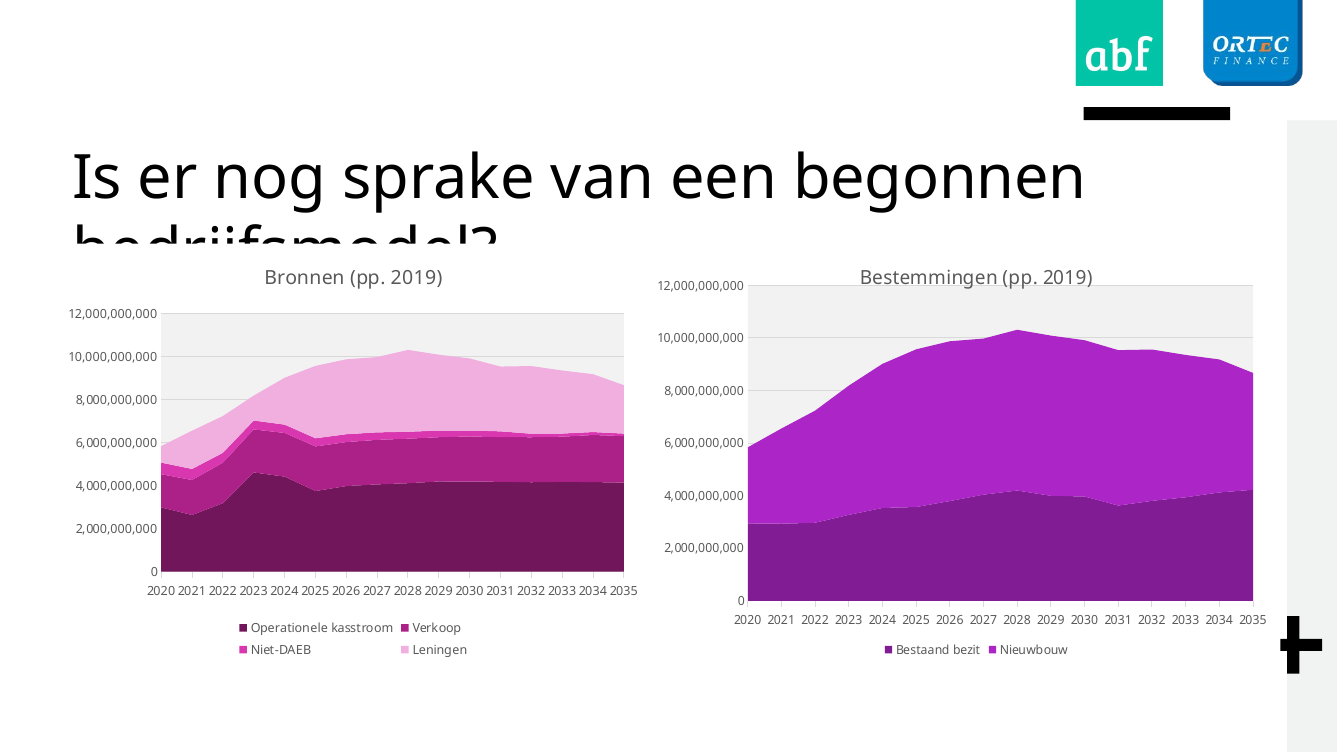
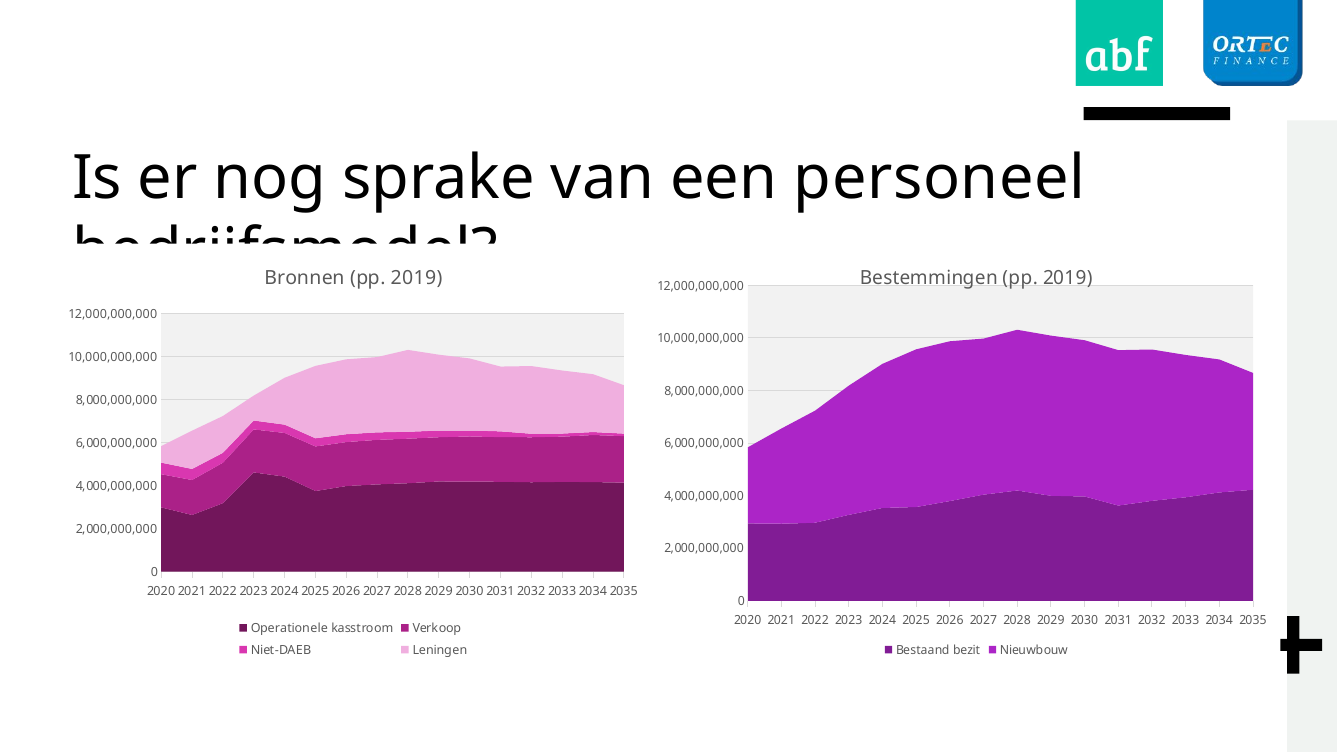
begonnen: begonnen -> personeel (940, 178)
